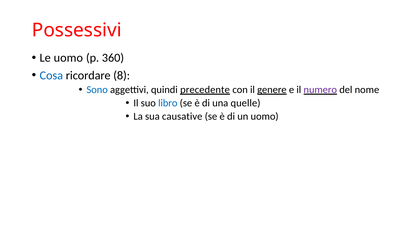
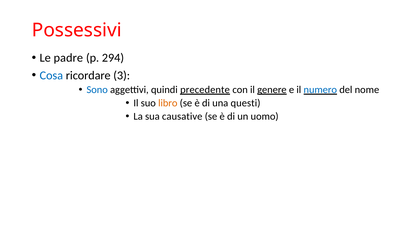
Le uomo: uomo -> padre (68, 58)
360: 360 -> 294 (113, 58)
8: 8 -> 3 (122, 76)
numero colour: purple -> blue (320, 90)
libro colour: blue -> orange (168, 103)
quelle: quelle -> questi (246, 103)
